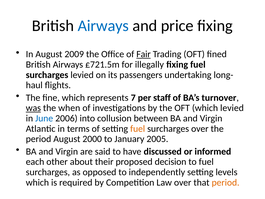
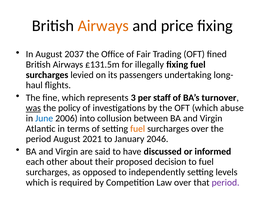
Airways colour: blue -> orange (103, 26)
2009: 2009 -> 2037 (74, 54)
Fair underline: present -> none (144, 54)
£721.5m: £721.5m -> £131.5m (102, 64)
7: 7 -> 3 (133, 98)
when: when -> policy (69, 108)
which levied: levied -> abuse (232, 108)
2000: 2000 -> 2021 (92, 139)
2005: 2005 -> 2046 (157, 139)
period colour: orange -> purple (226, 182)
